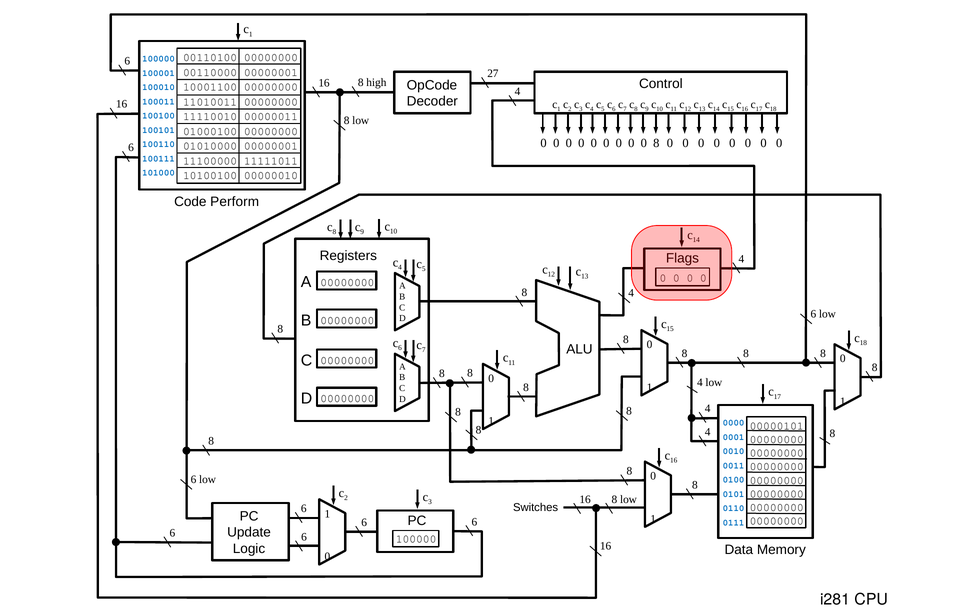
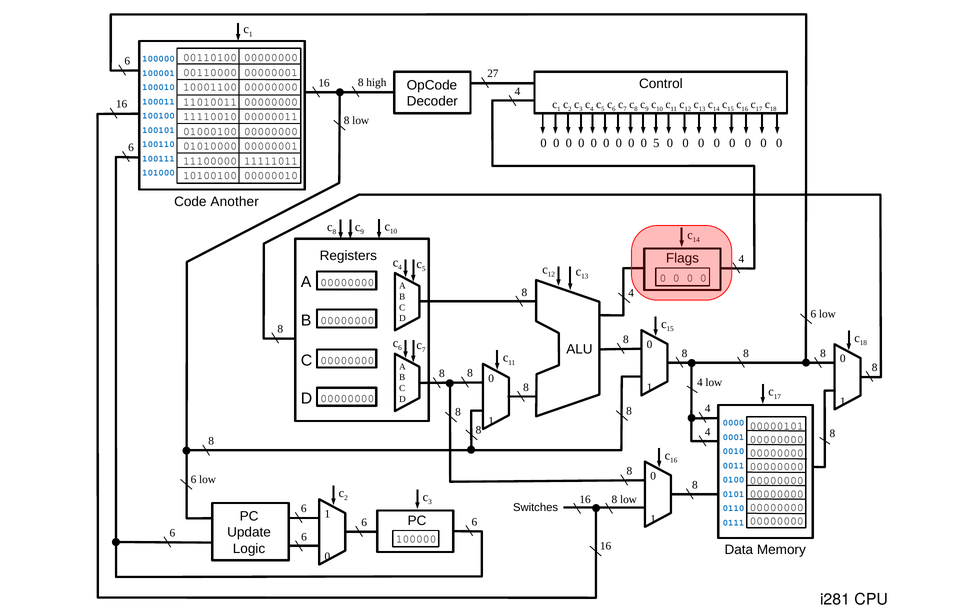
0 8: 8 -> 5 (656, 143)
Perform: Perform -> Another (235, 201)
